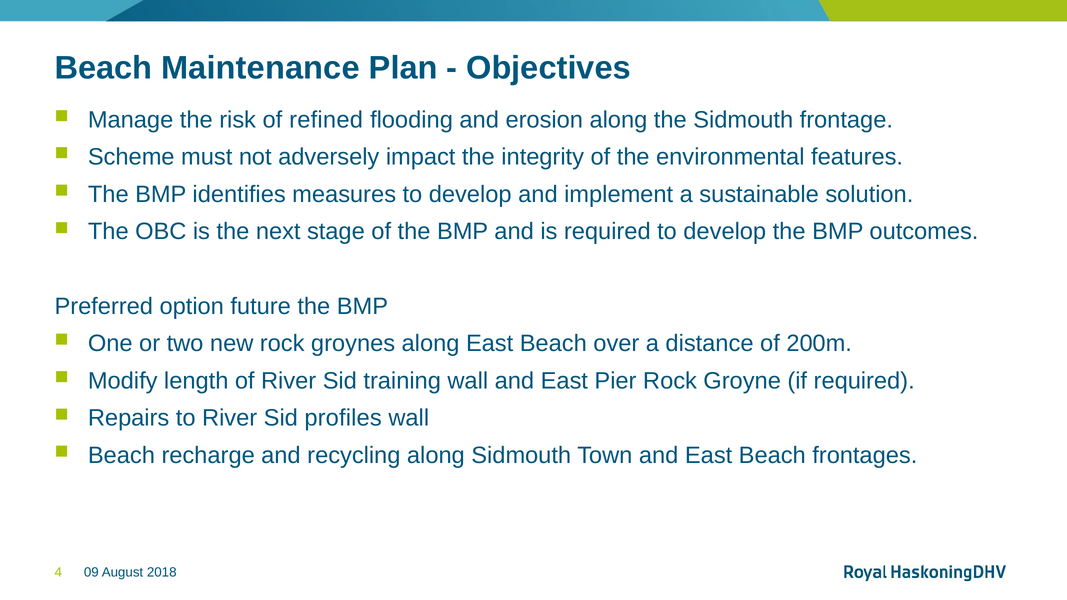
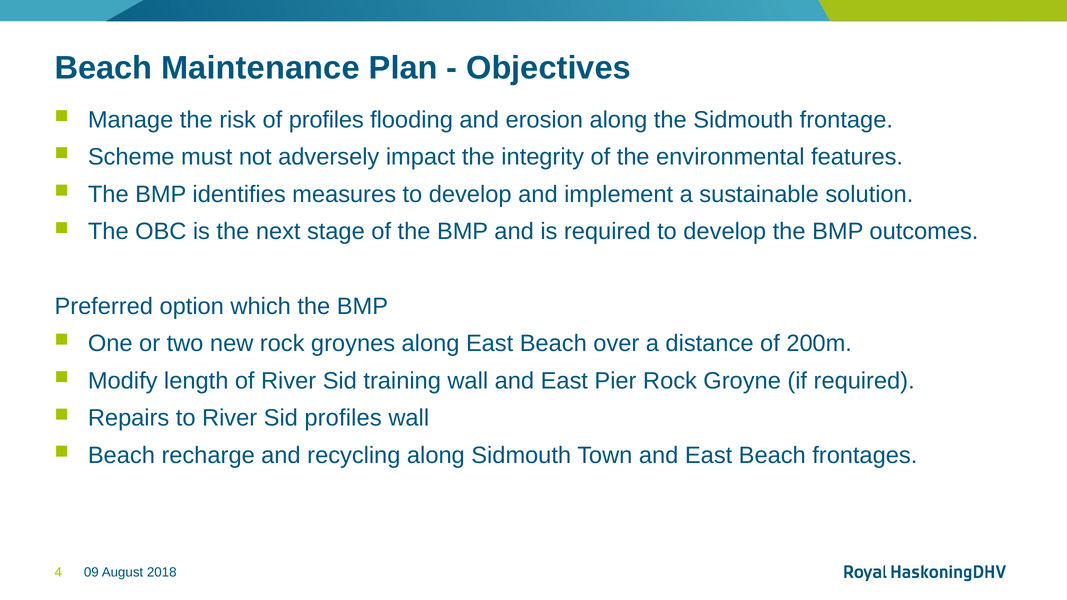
of refined: refined -> profiles (326, 120)
future: future -> which (261, 306)
